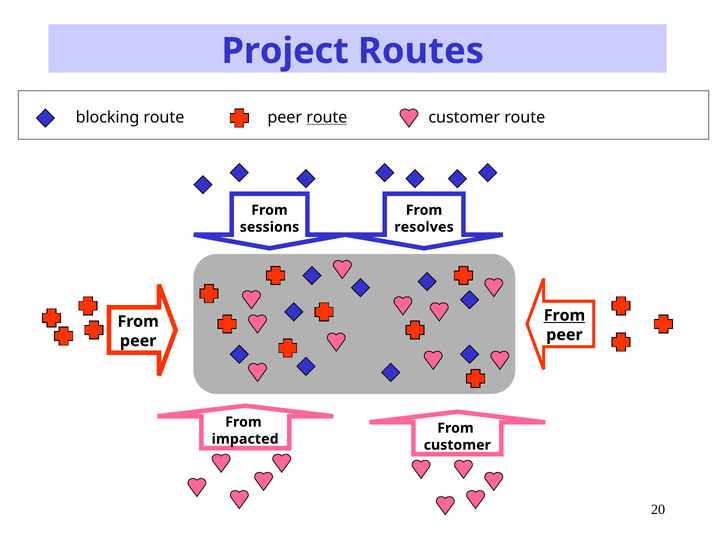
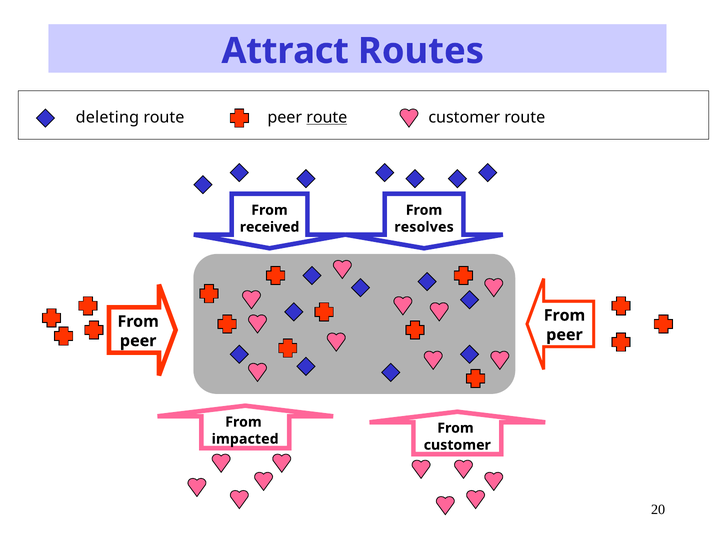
Project: Project -> Attract (285, 51)
blocking: blocking -> deleting (107, 117)
sessions: sessions -> received (270, 227)
From underline: present -> none (564, 316)
